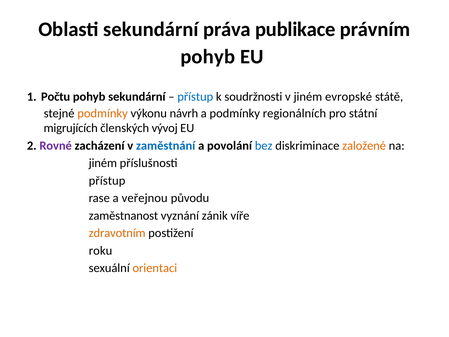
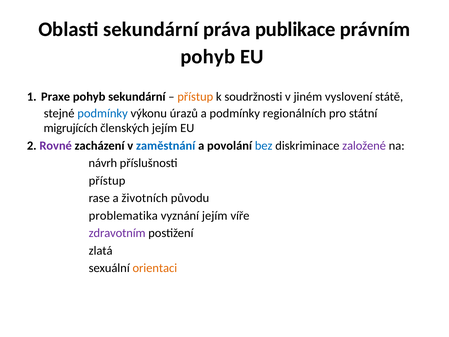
Počtu: Počtu -> Praxe (56, 97)
přístup colour: blue -> orange (195, 97)
evropské: evropské -> vyslovení (349, 97)
podmínky colour: orange -> blue (103, 113)
návrh: návrh -> úrazů (184, 113)
členských vývoj: vývoj -> jejím (165, 128)
založené colour: orange -> purple (364, 146)
jiném: jiném -> návrh (103, 163)
veřejnou: veřejnou -> životních (145, 198)
zaměstnanost: zaměstnanost -> problematika (123, 215)
vyznání zánik: zánik -> jejím (215, 215)
zdravotním colour: orange -> purple (117, 233)
roku: roku -> zlatá (101, 250)
